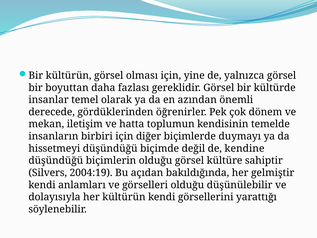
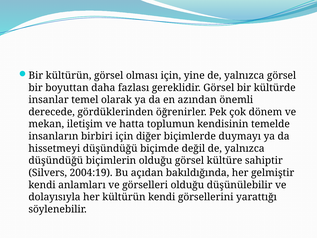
değil de kendine: kendine -> yalnızca (245, 148)
